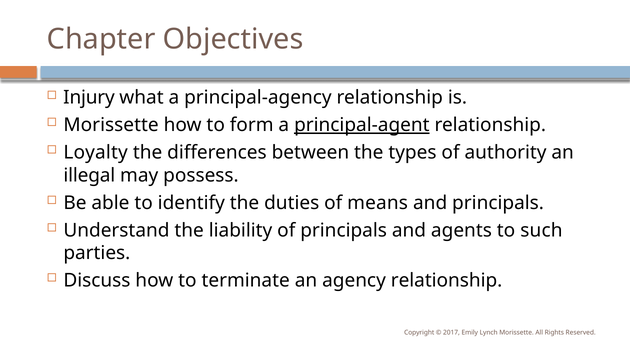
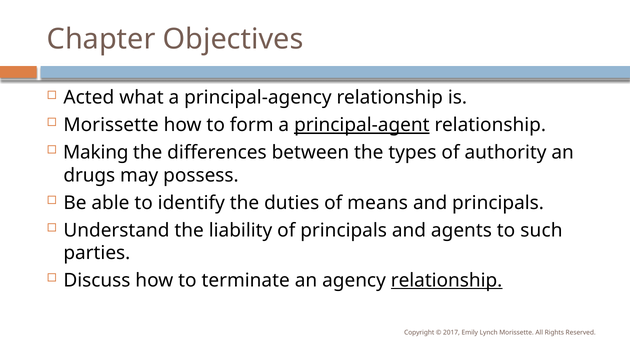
Injury: Injury -> Acted (89, 98)
Loyalty: Loyalty -> Making (96, 153)
illegal: illegal -> drugs (89, 176)
relationship underline: none -> present (447, 281)
